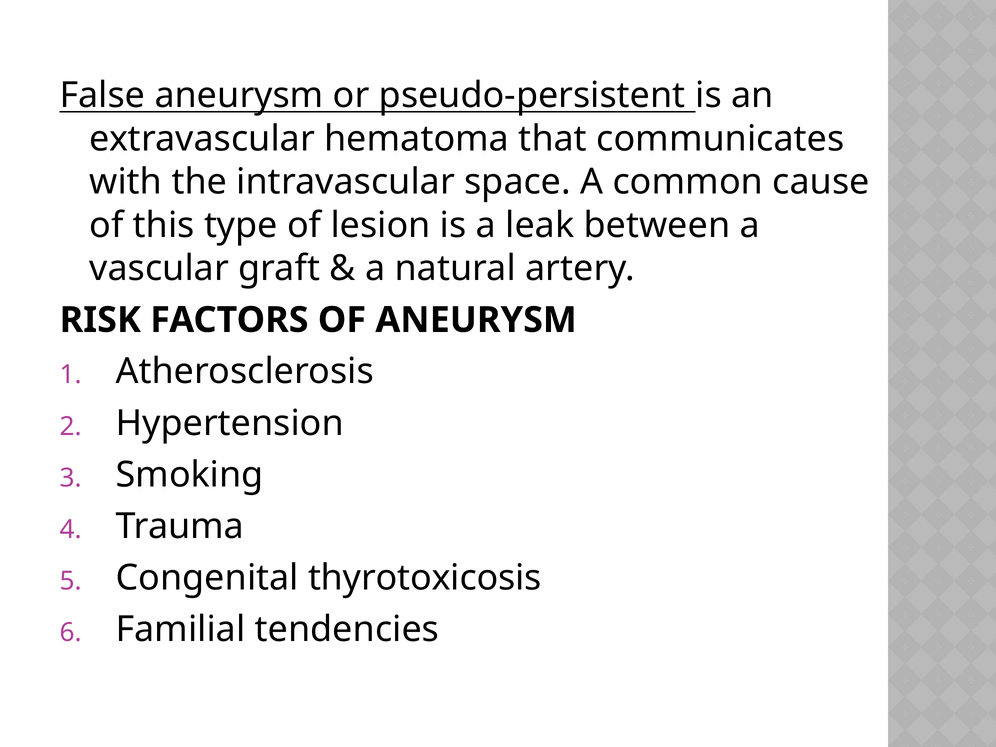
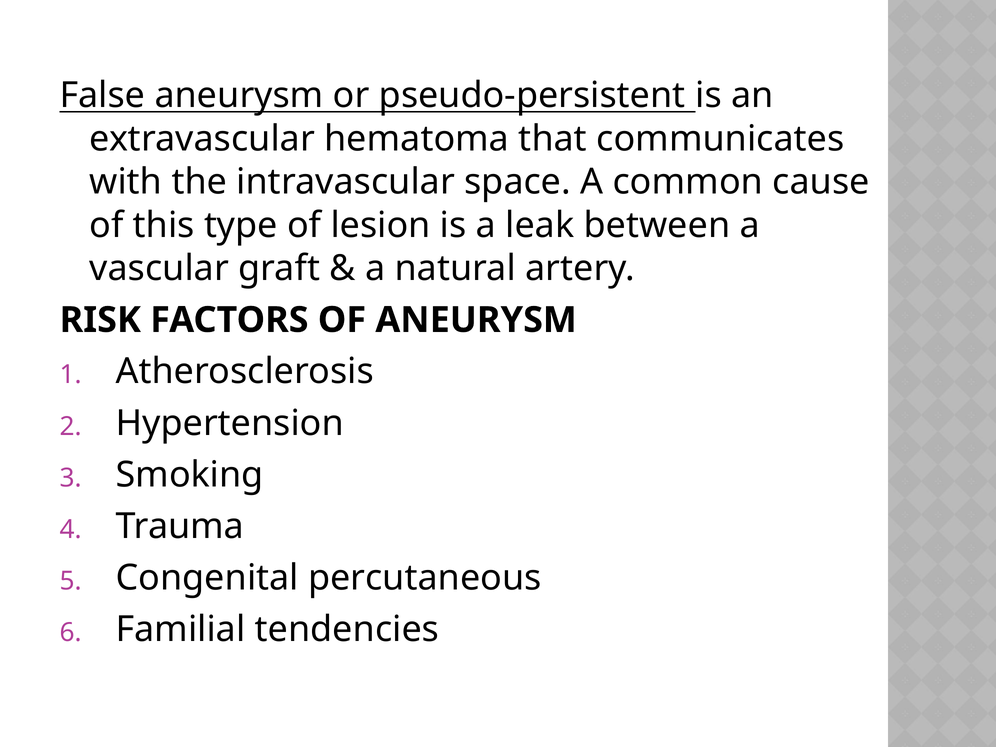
thyrotoxicosis: thyrotoxicosis -> percutaneous (425, 578)
